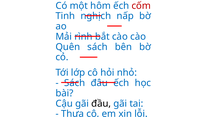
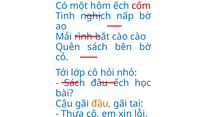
đầu colour: black -> orange (101, 103)
